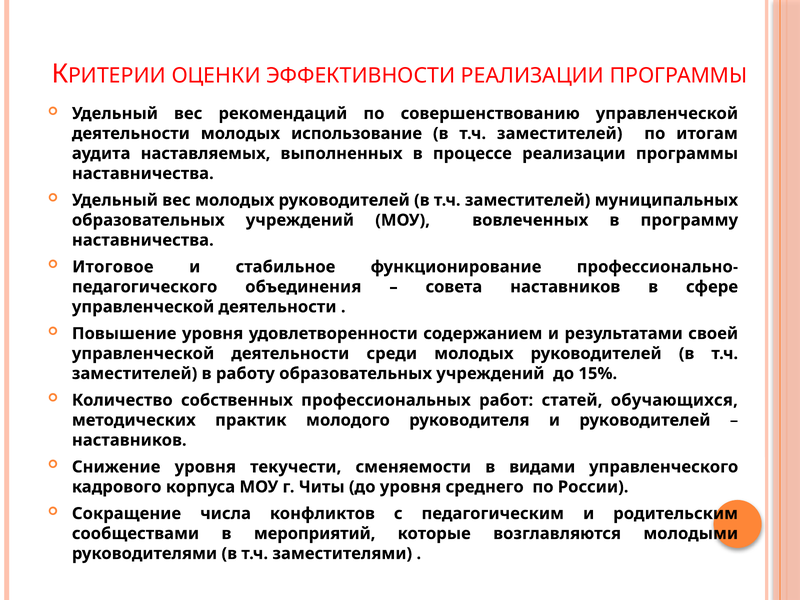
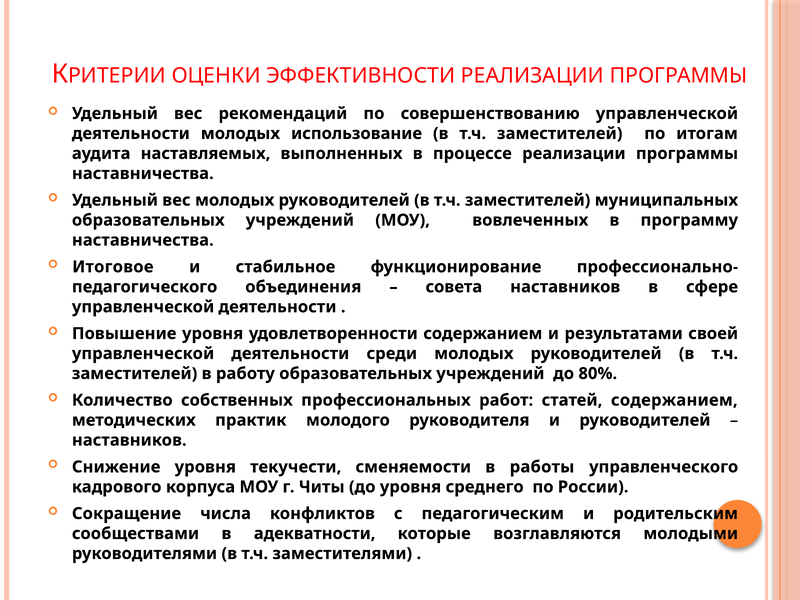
15%: 15% -> 80% (598, 374)
статей обучающихся: обучающихся -> содержанием (674, 400)
видами: видами -> работы (542, 467)
мероприятий: мероприятий -> адекватности (315, 534)
